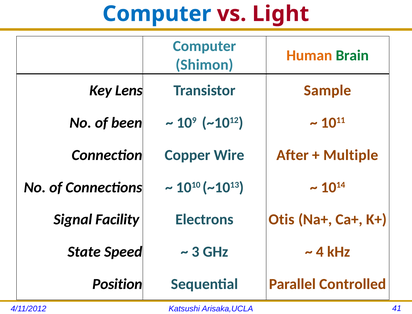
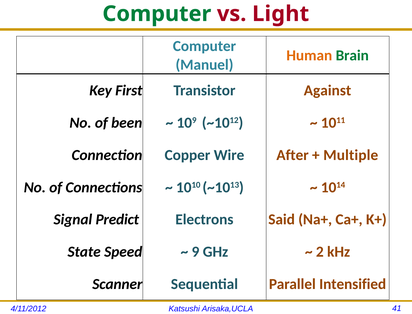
Computer colour: blue -> green (157, 14)
Shimon: Shimon -> Manuel (204, 65)
Lens: Lens -> First (129, 90)
Sample: Sample -> Against (328, 90)
Facility: Facility -> Predict (117, 220)
Otis: Otis -> Said (282, 220)
3: 3 -> 9 (196, 252)
4: 4 -> 2 (320, 252)
Position: Position -> Scanner (117, 284)
Controlled: Controlled -> Intensified (353, 284)
